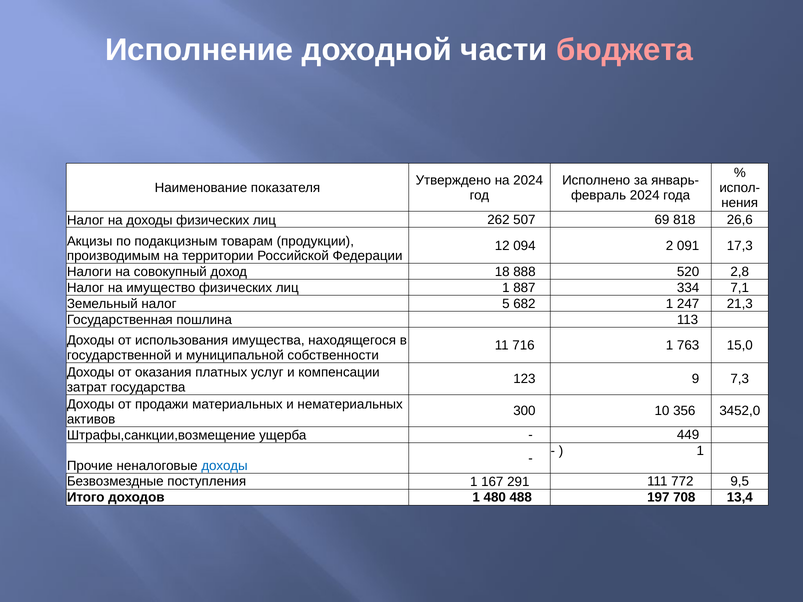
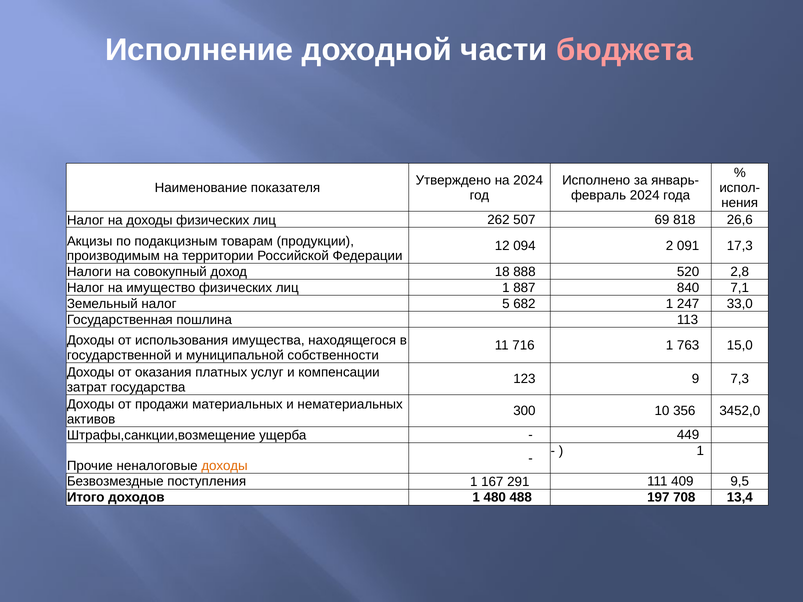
334: 334 -> 840 (688, 288)
21,3: 21,3 -> 33,0 (740, 304)
доходы colour: blue -> orange (225, 466)
772: 772 -> 409 (682, 482)
